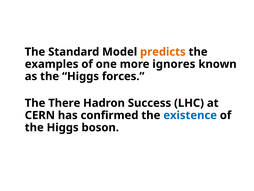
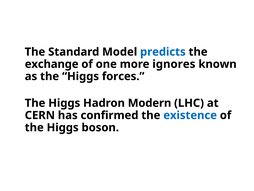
predicts colour: orange -> blue (163, 52)
examples: examples -> exchange (52, 64)
There: There -> Higgs (64, 103)
Success: Success -> Modern (150, 103)
